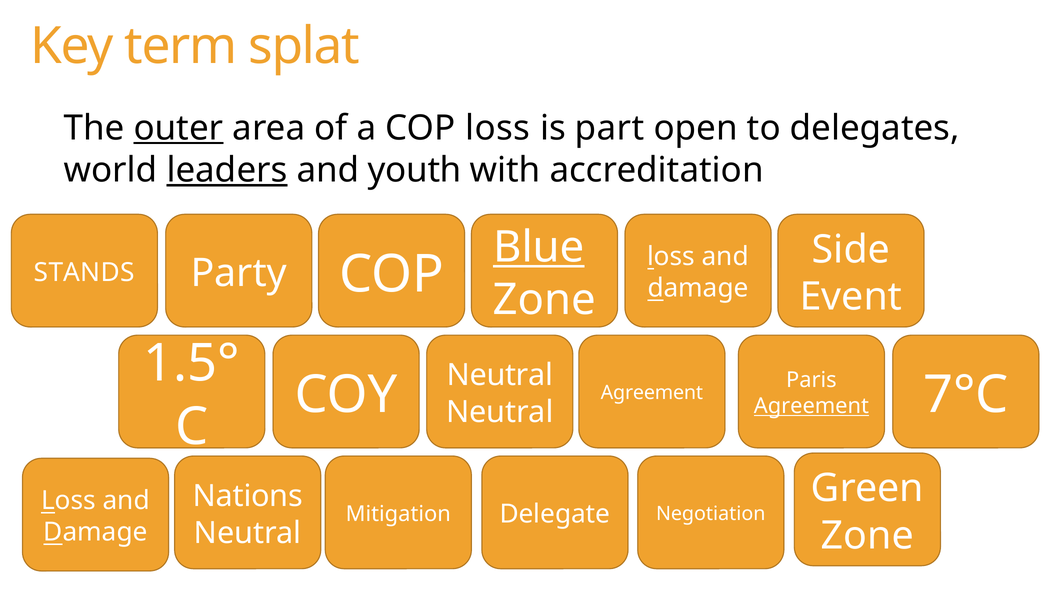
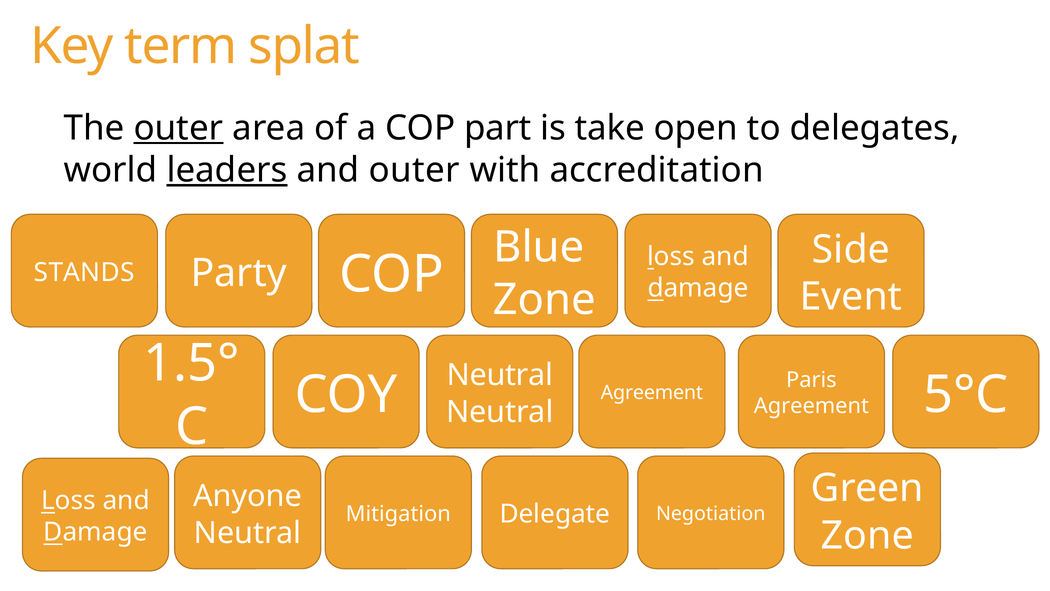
COP loss: loss -> part (498, 128)
part: part -> take (610, 128)
and youth: youth -> outer (414, 170)
Blue underline: present -> none (539, 247)
7°C: 7°C -> 5°C (966, 395)
Agreement underline: present -> none (811, 406)
Nations: Nations -> Anyone (248, 496)
